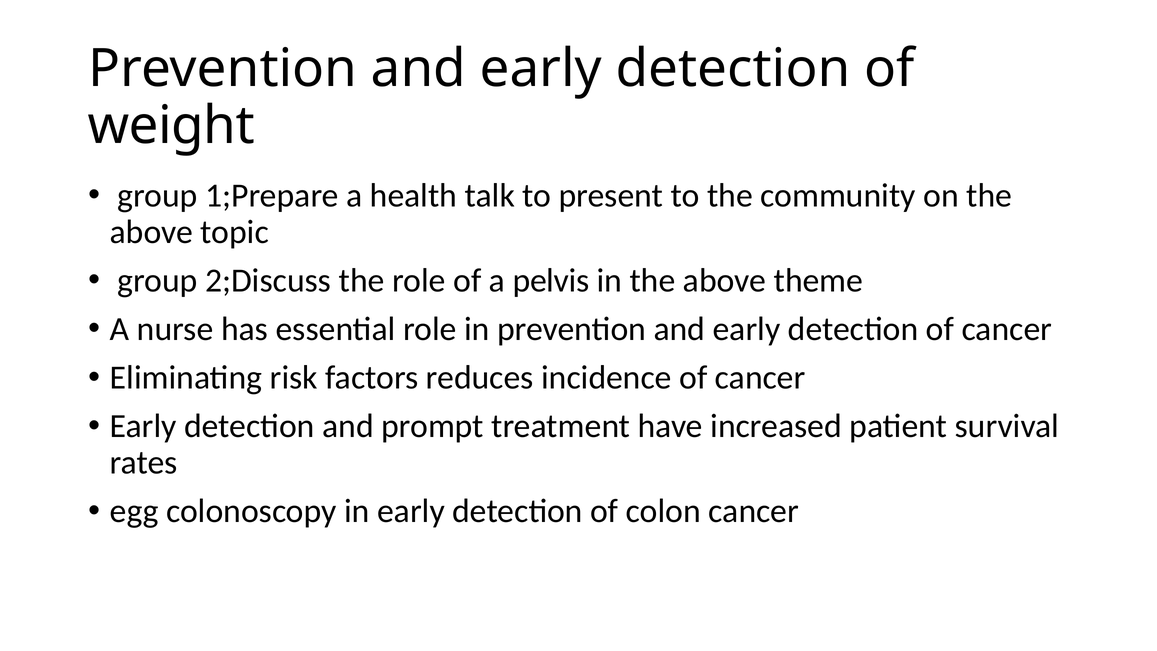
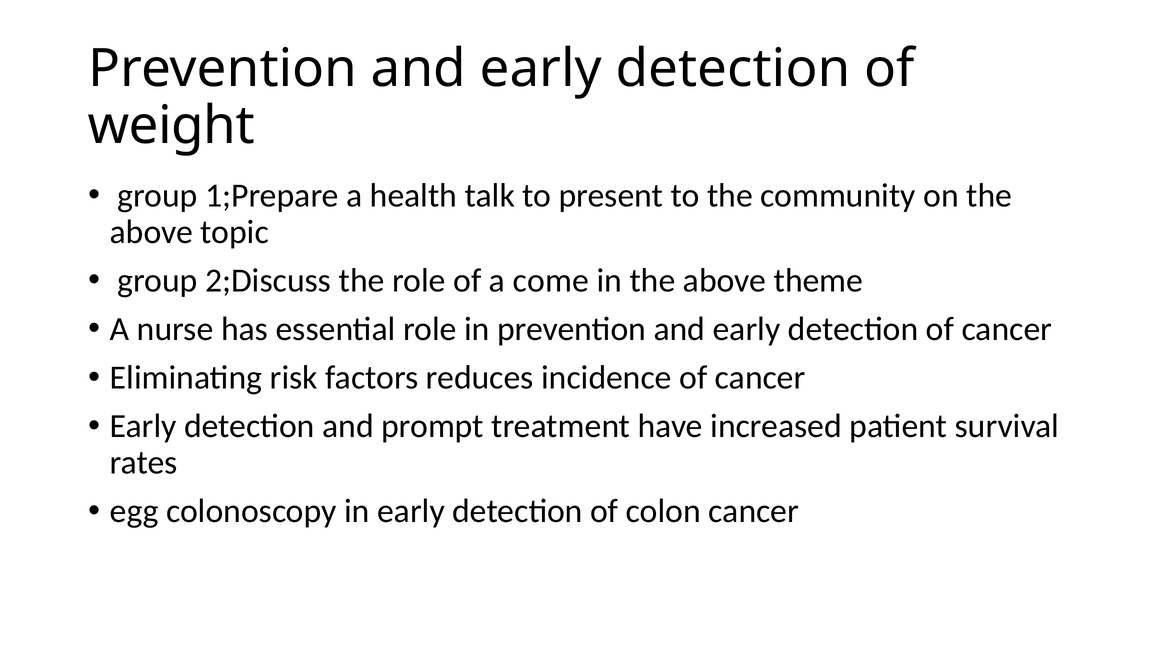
pelvis: pelvis -> come (551, 281)
